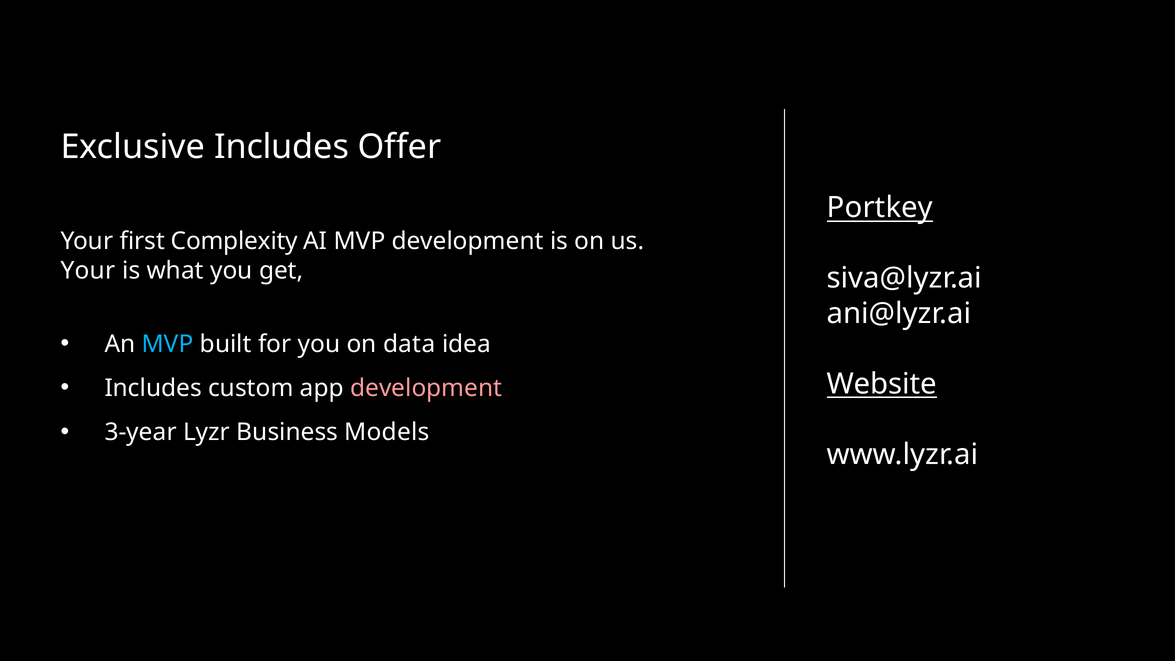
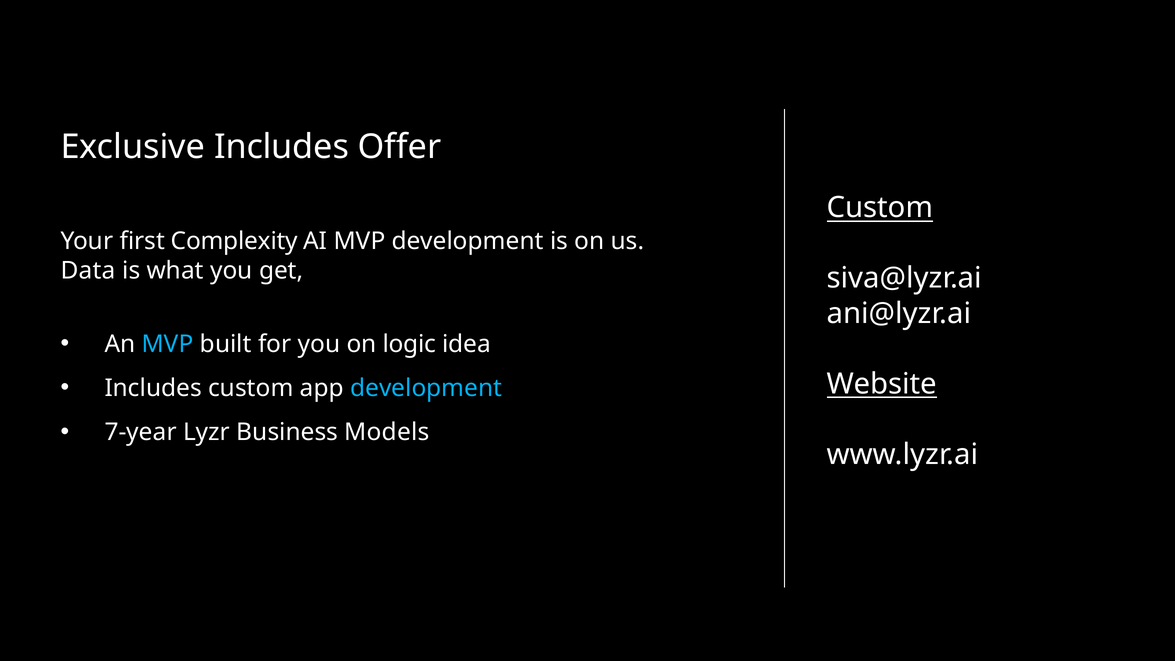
Portkey: Portkey -> Custom (880, 208)
Your: Your -> Data (88, 271)
data: data -> logic (409, 344)
development colour: pink -> light blue (426, 388)
3-year: 3-year -> 7-year (141, 432)
